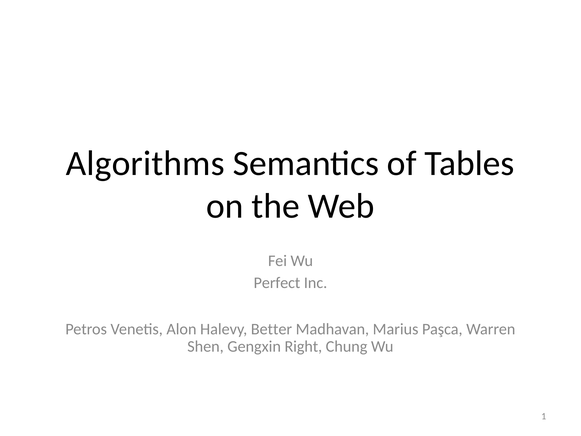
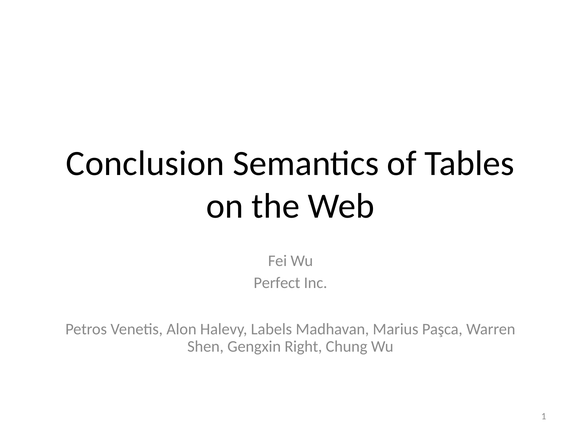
Algorithms: Algorithms -> Conclusion (145, 163)
Better: Better -> Labels (271, 329)
